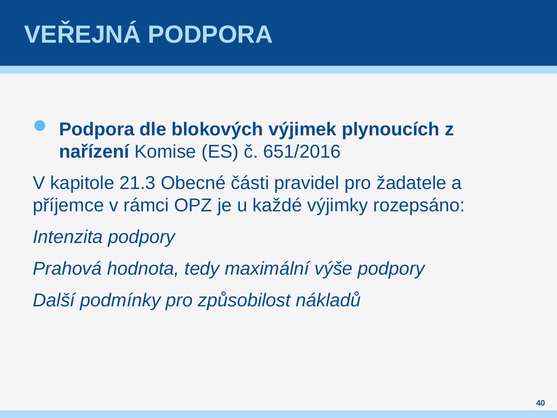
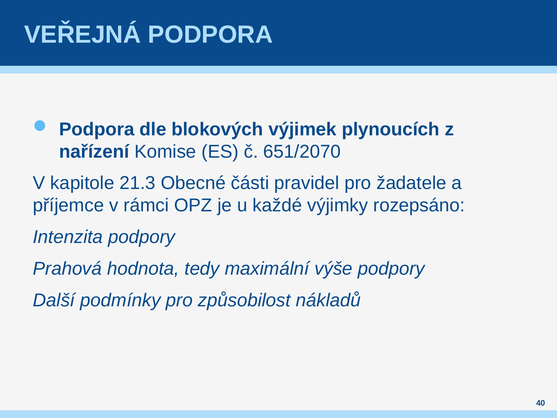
651/2016: 651/2016 -> 651/2070 (302, 151)
